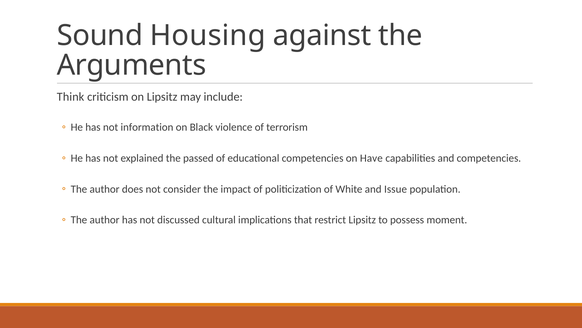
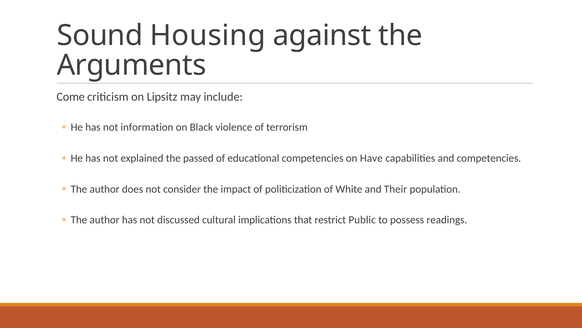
Think: Think -> Come (71, 97)
Issue: Issue -> Their (396, 189)
restrict Lipsitz: Lipsitz -> Public (362, 220)
moment: moment -> readings (447, 220)
